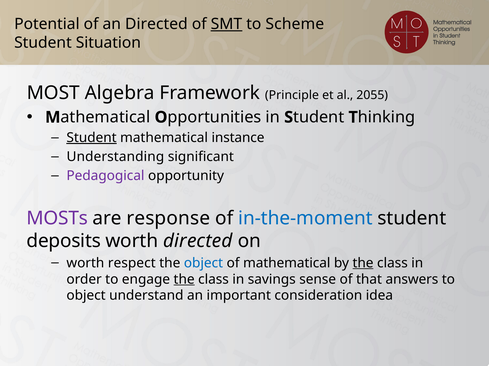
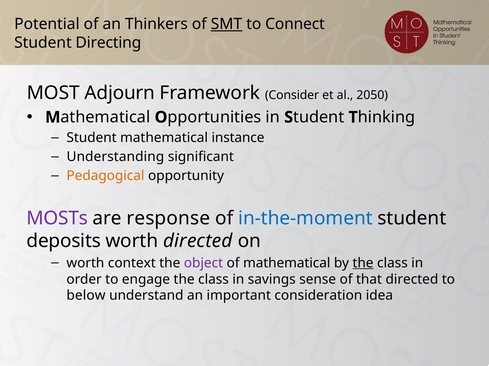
an Directed: Directed -> Thinkers (156, 24)
Scheme: Scheme -> Connect (295, 24)
Situation: Situation -> Directing (108, 43)
Algebra: Algebra -> Adjourn (120, 93)
Principle: Principle -> Consider (292, 95)
2055: 2055 -> 2050 (372, 95)
Student underline: present -> none (92, 138)
Pedagogical colour: purple -> orange (105, 176)
respect: respect -> context (132, 263)
object colour: blue -> purple (203, 263)
the underline: present -> none (184, 280)
that answers: answers -> directed (412, 280)
object: object -> below (86, 296)
